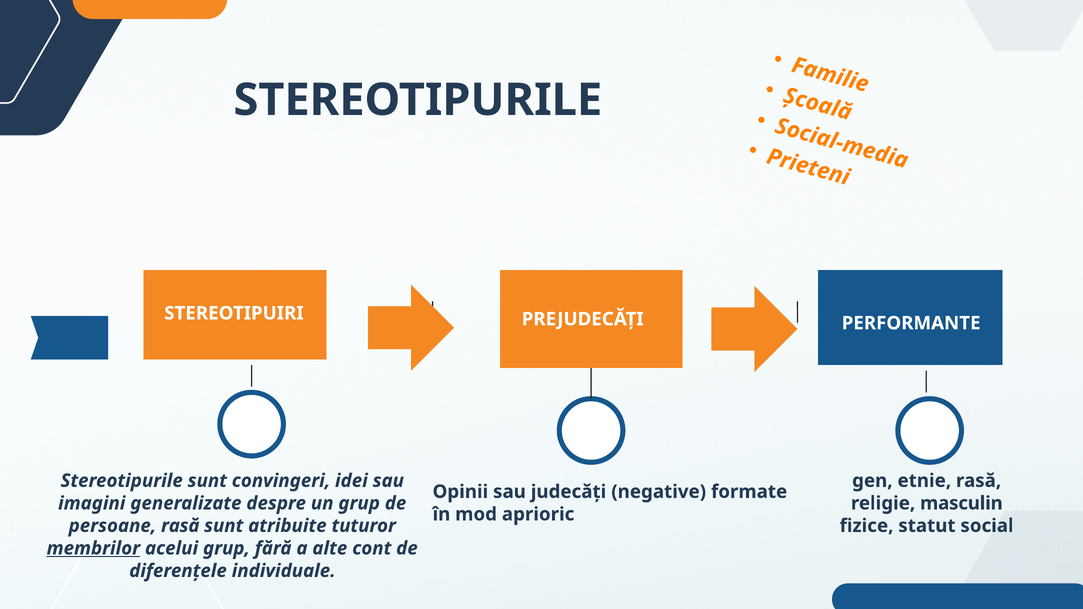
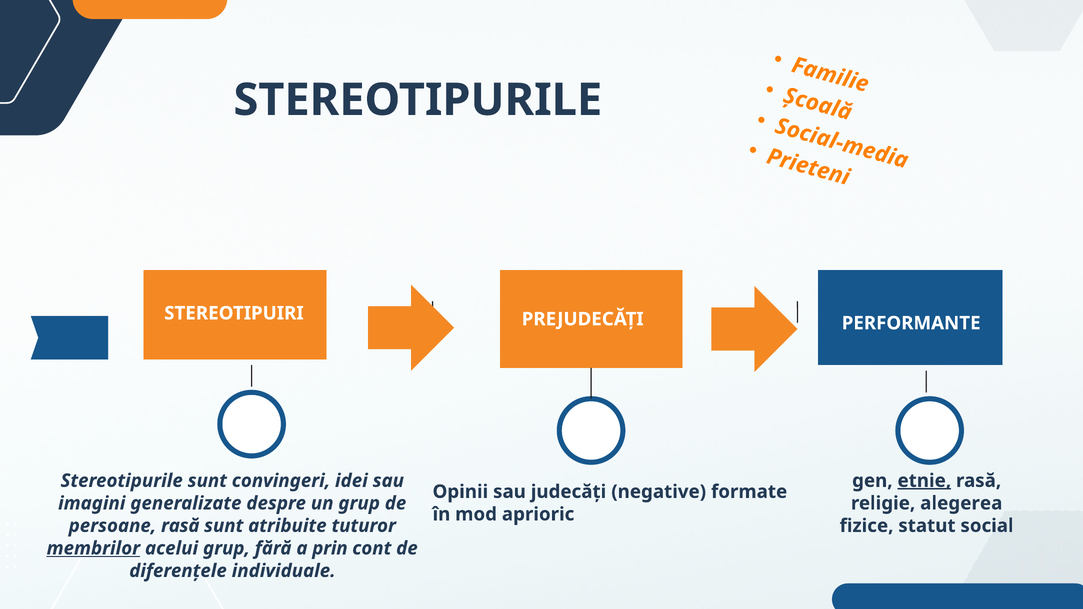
etnie underline: none -> present (924, 481)
masculin: masculin -> alegerea (961, 503)
alte: alte -> prin (330, 548)
